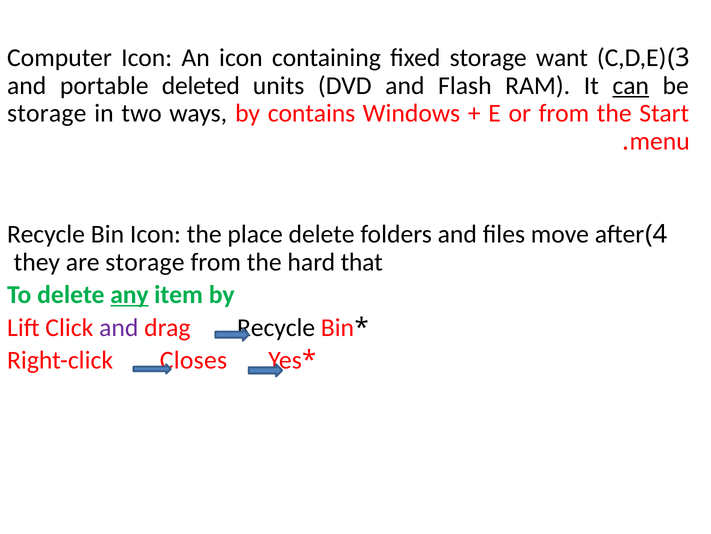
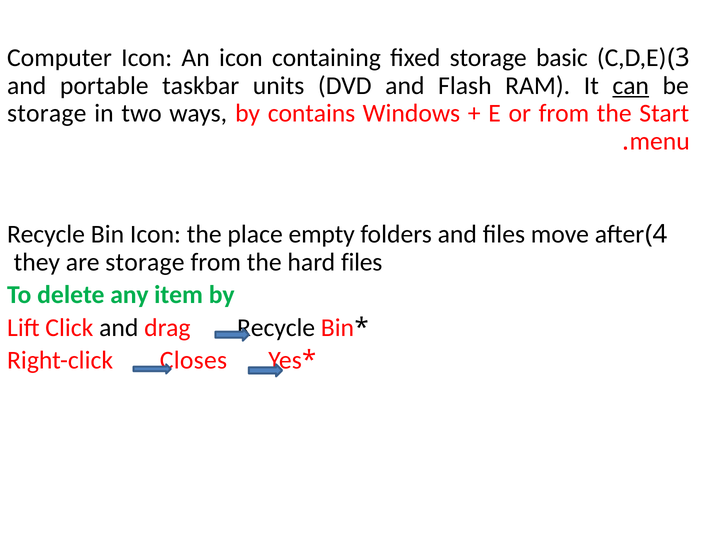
want: want -> basic (562, 58)
deleted: deleted -> taskbar (201, 86)
place delete: delete -> empty (322, 234)
hard that: that -> files (362, 262)
any underline: present -> none (129, 294)
and colour: purple -> black (119, 327)
